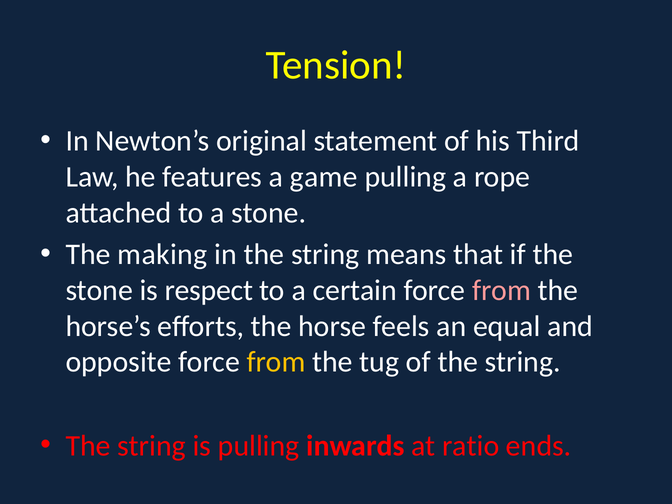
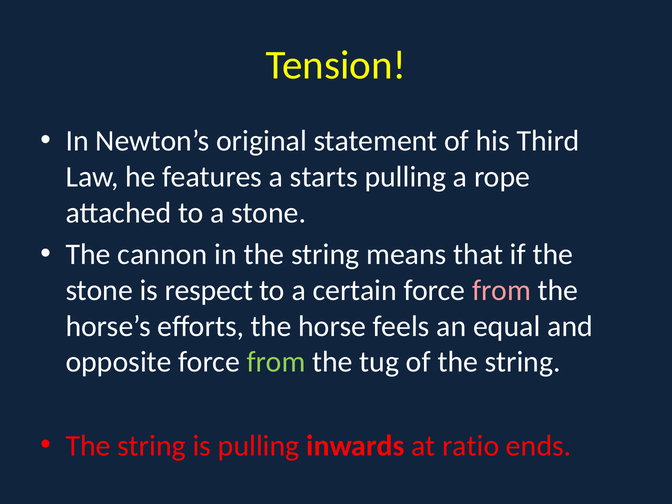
game: game -> starts (324, 177)
making: making -> cannon (162, 254)
from colour: yellow -> light green (276, 362)
